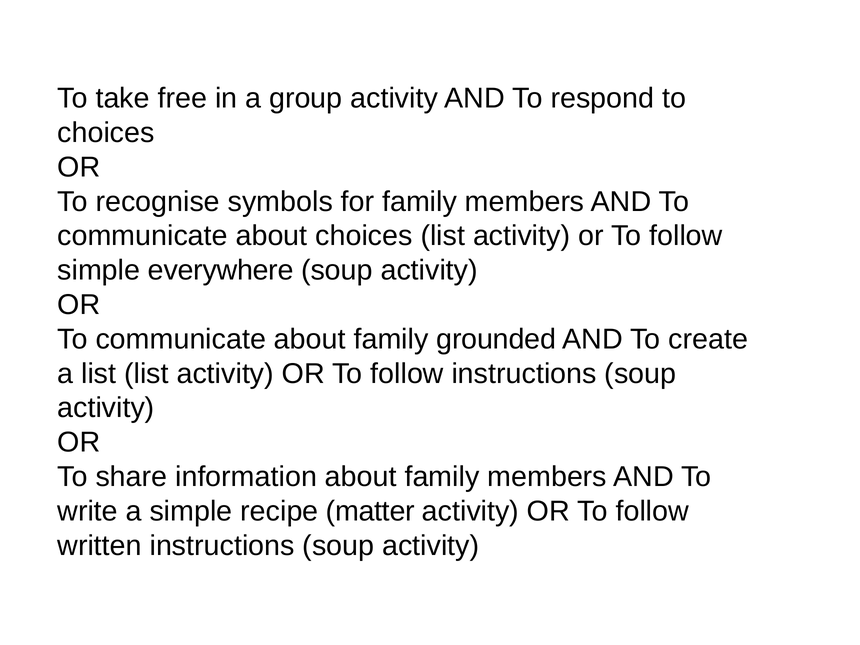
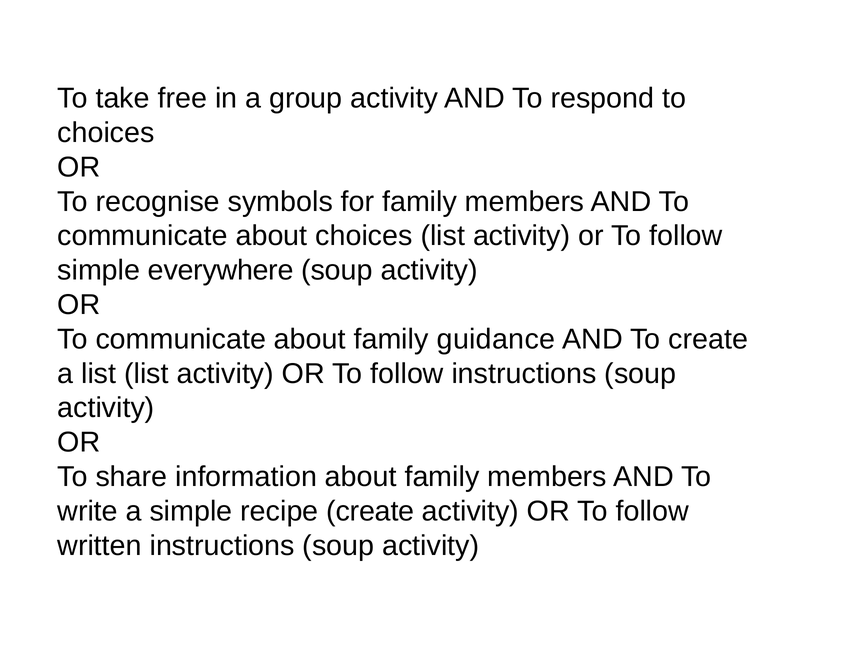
grounded: grounded -> guidance (496, 339)
recipe matter: matter -> create (370, 511)
